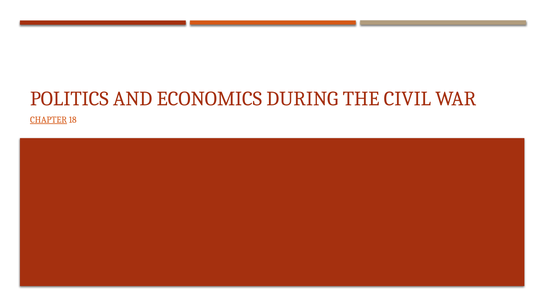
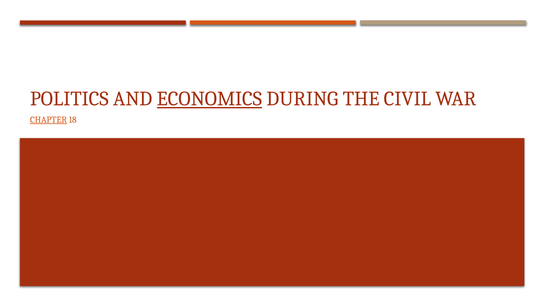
ECONOMICS underline: none -> present (210, 99)
